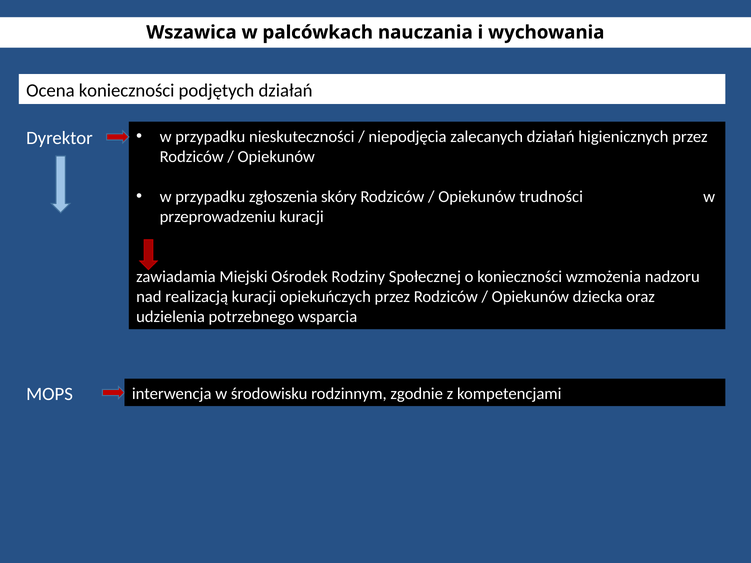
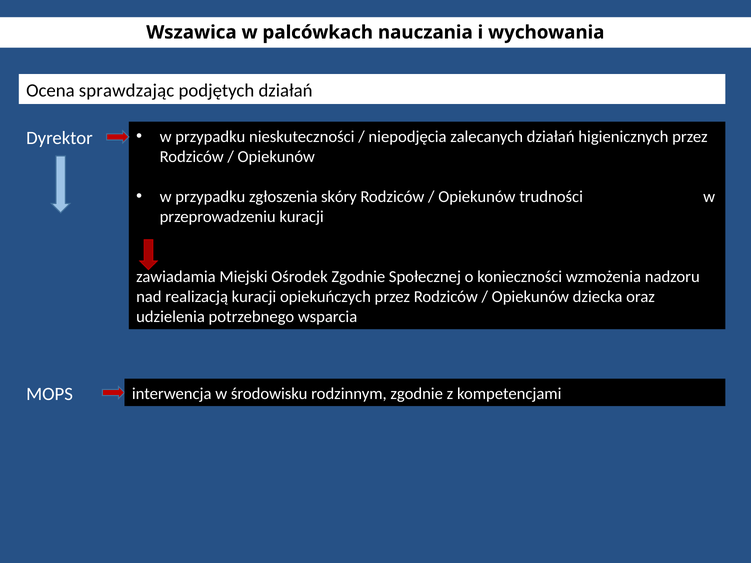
Ocena konieczności: konieczności -> sprawdzając (127, 90)
Ośrodek Rodziny: Rodziny -> Zgodnie (358, 277)
